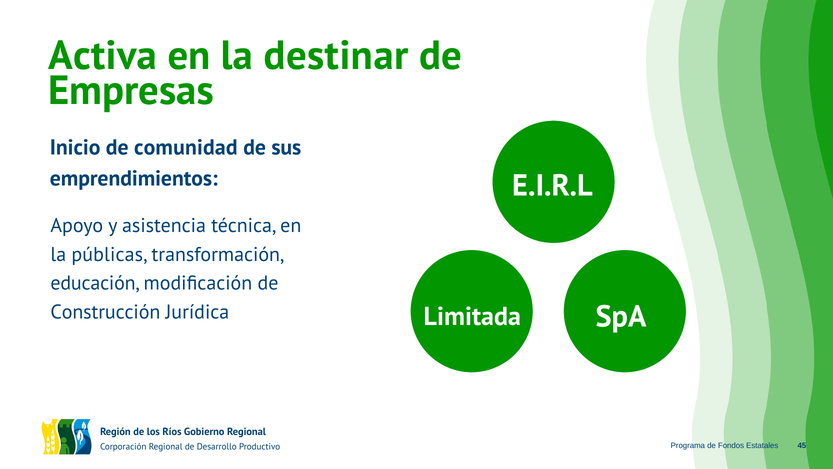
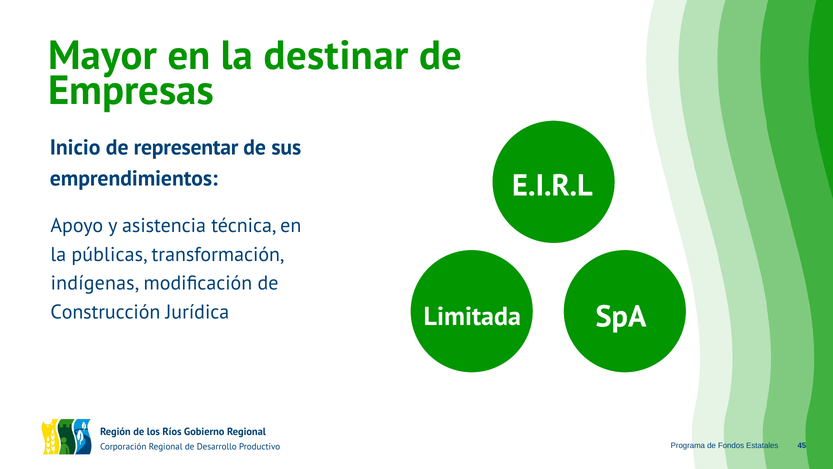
Activa: Activa -> Mayor (103, 56)
comunidad: comunidad -> representar (186, 147)
educación: educación -> indígenas (95, 283)
